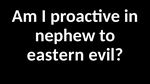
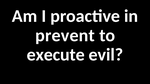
nephew: nephew -> prevent (65, 36)
eastern: eastern -> execute (56, 55)
